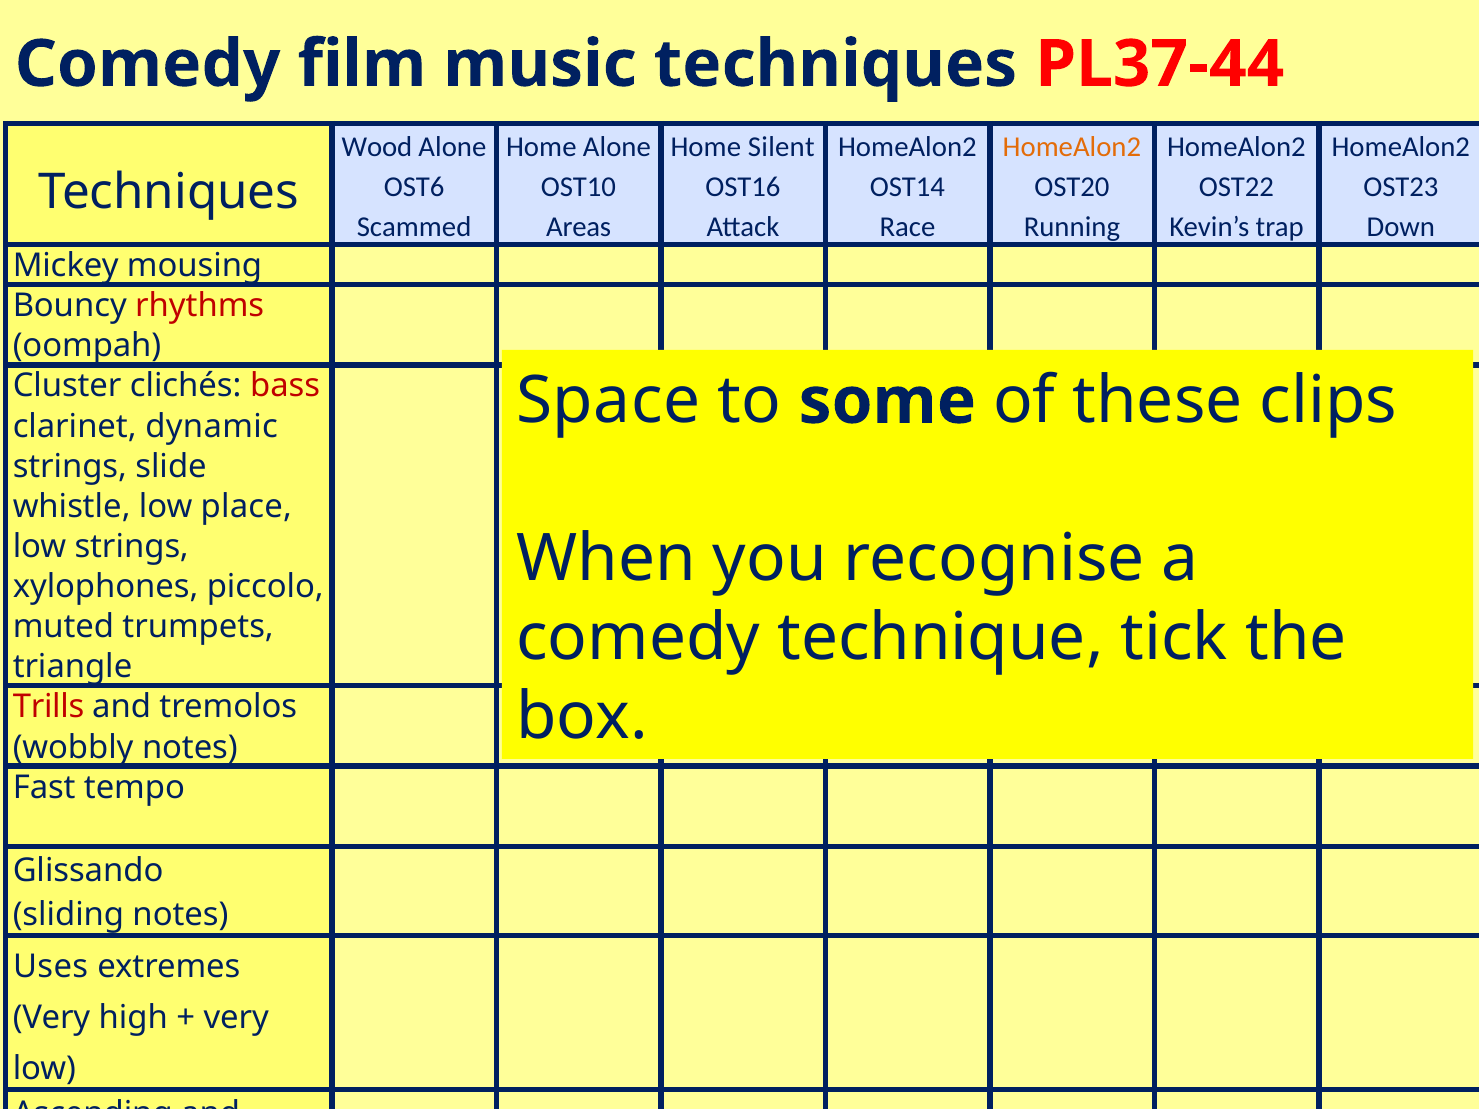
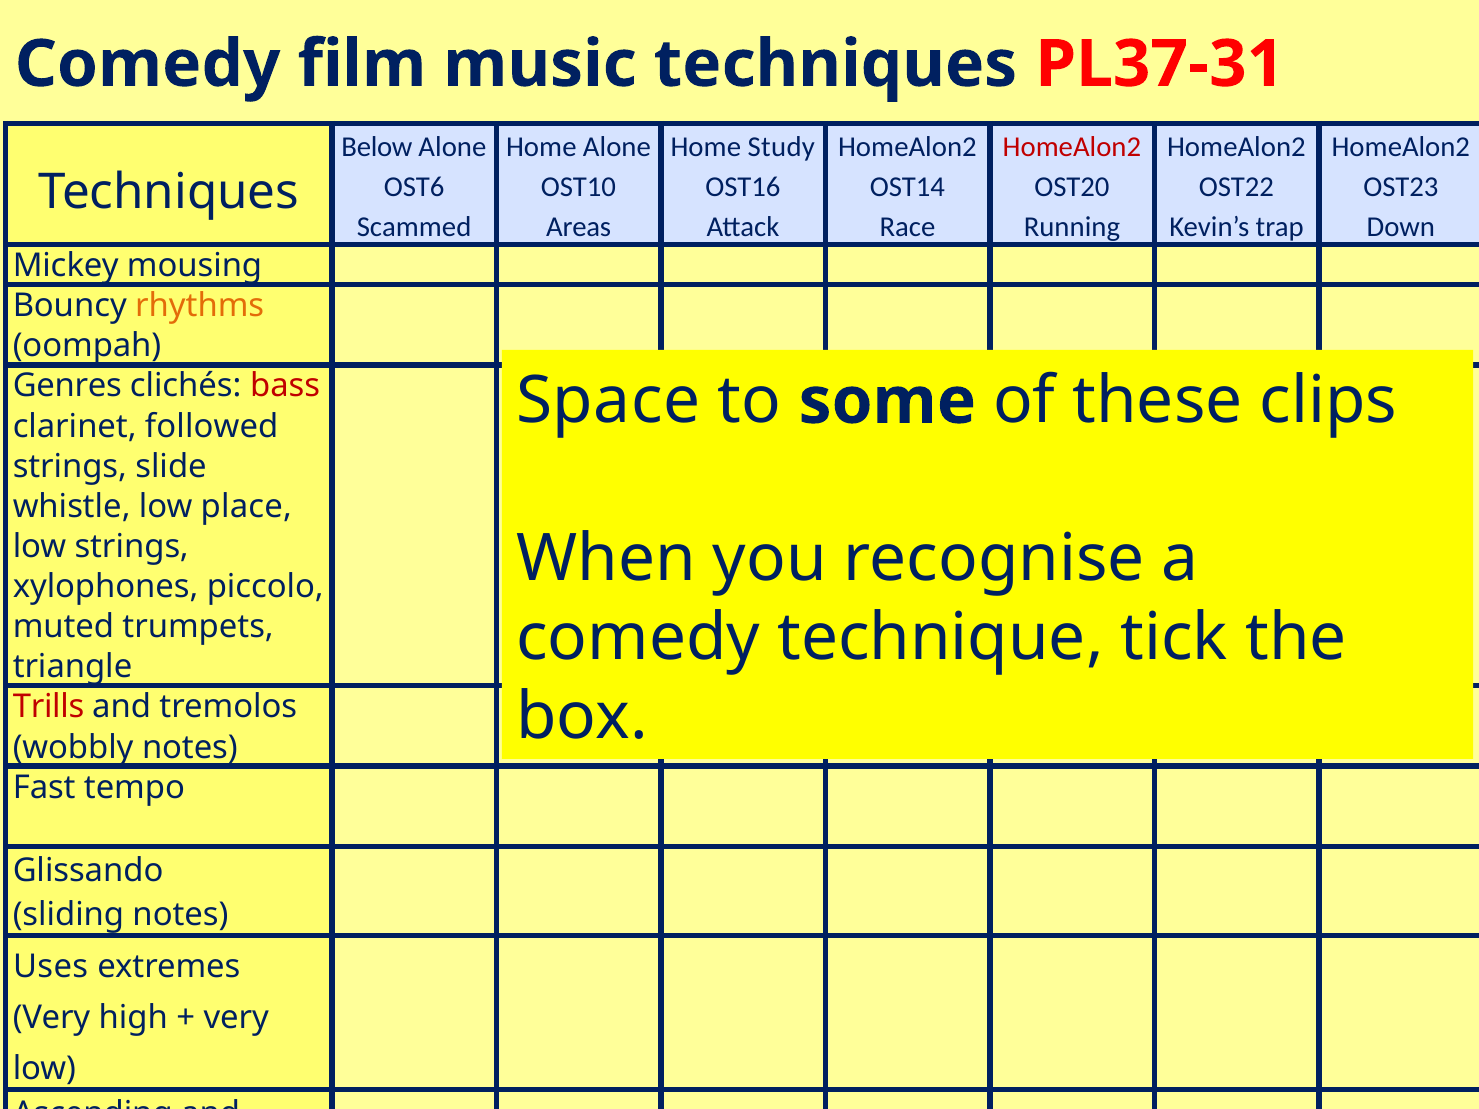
PL37-44: PL37-44 -> PL37-31 (1160, 64)
Wood: Wood -> Below (377, 147)
Silent: Silent -> Study (781, 147)
HomeAlon2 colour: orange -> red (1072, 147)
rhythms colour: red -> orange (200, 306)
Cluster: Cluster -> Genres (67, 386)
dynamic: dynamic -> followed (212, 426)
